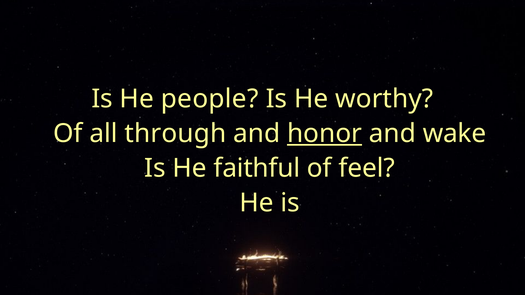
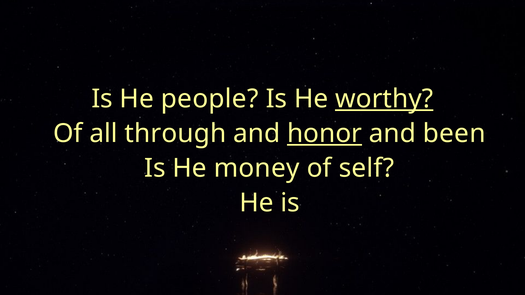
worthy underline: none -> present (384, 99)
wake: wake -> been (454, 134)
faithful: faithful -> money (257, 168)
feel: feel -> self (367, 168)
